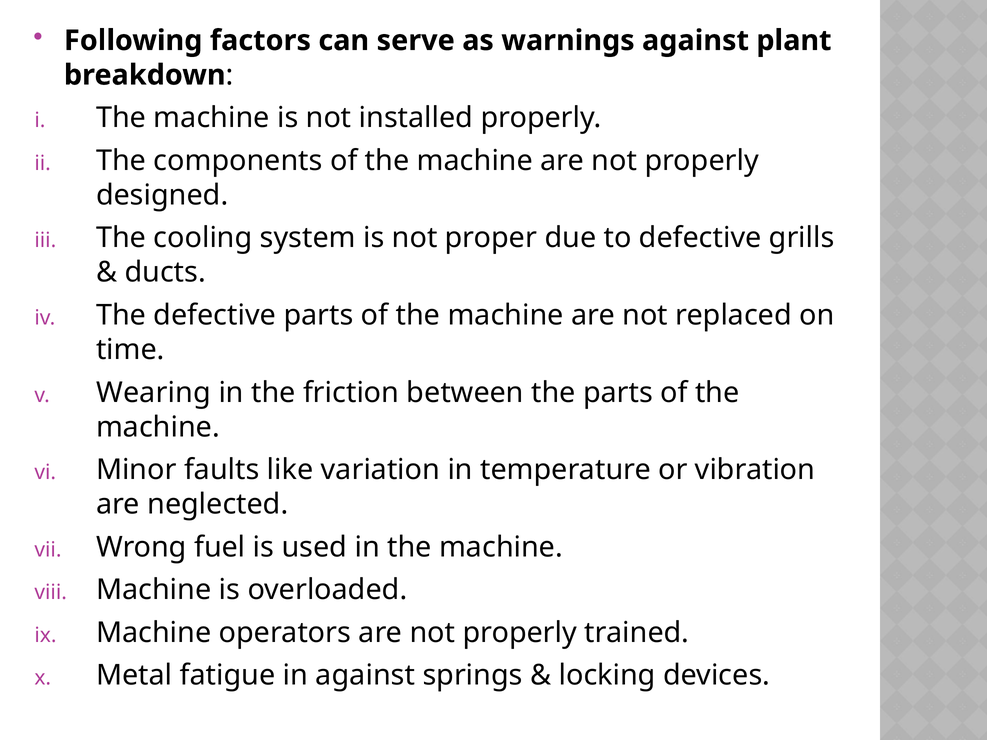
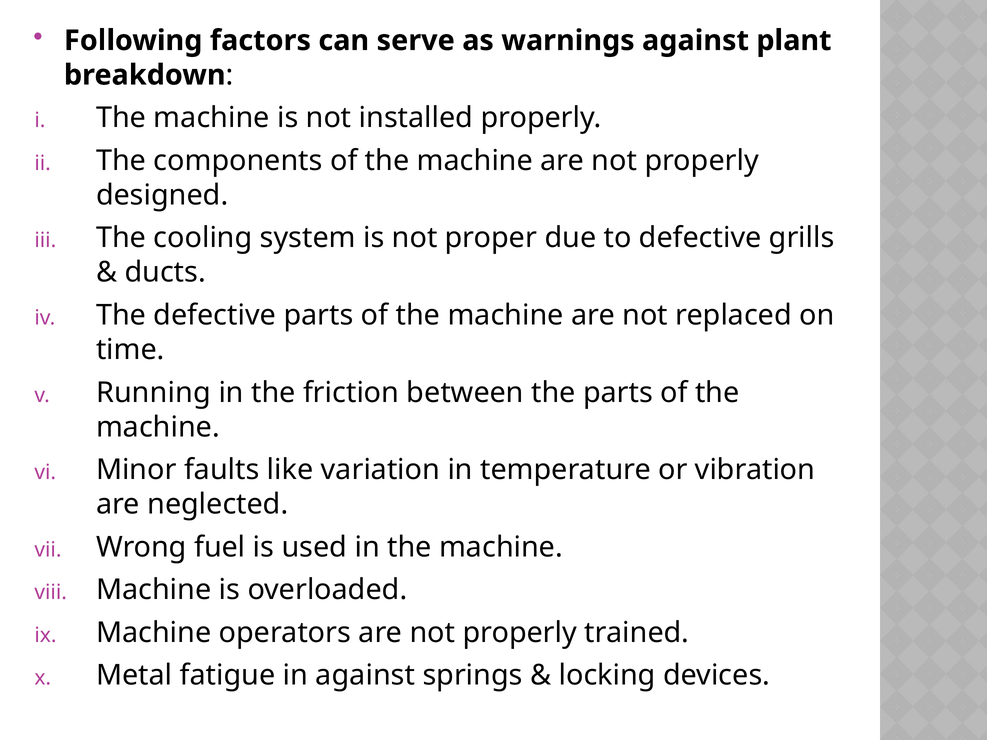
Wearing: Wearing -> Running (154, 393)
